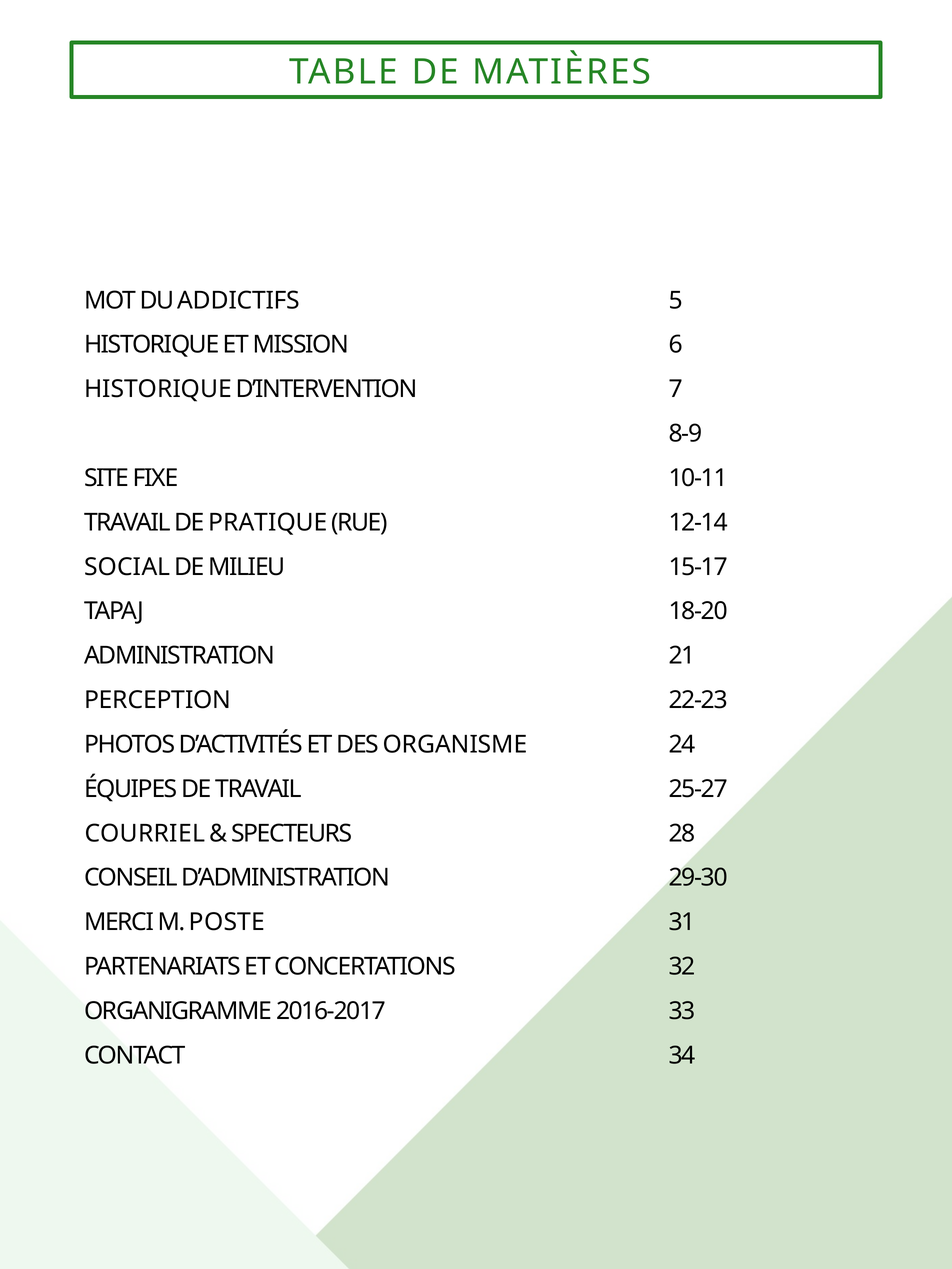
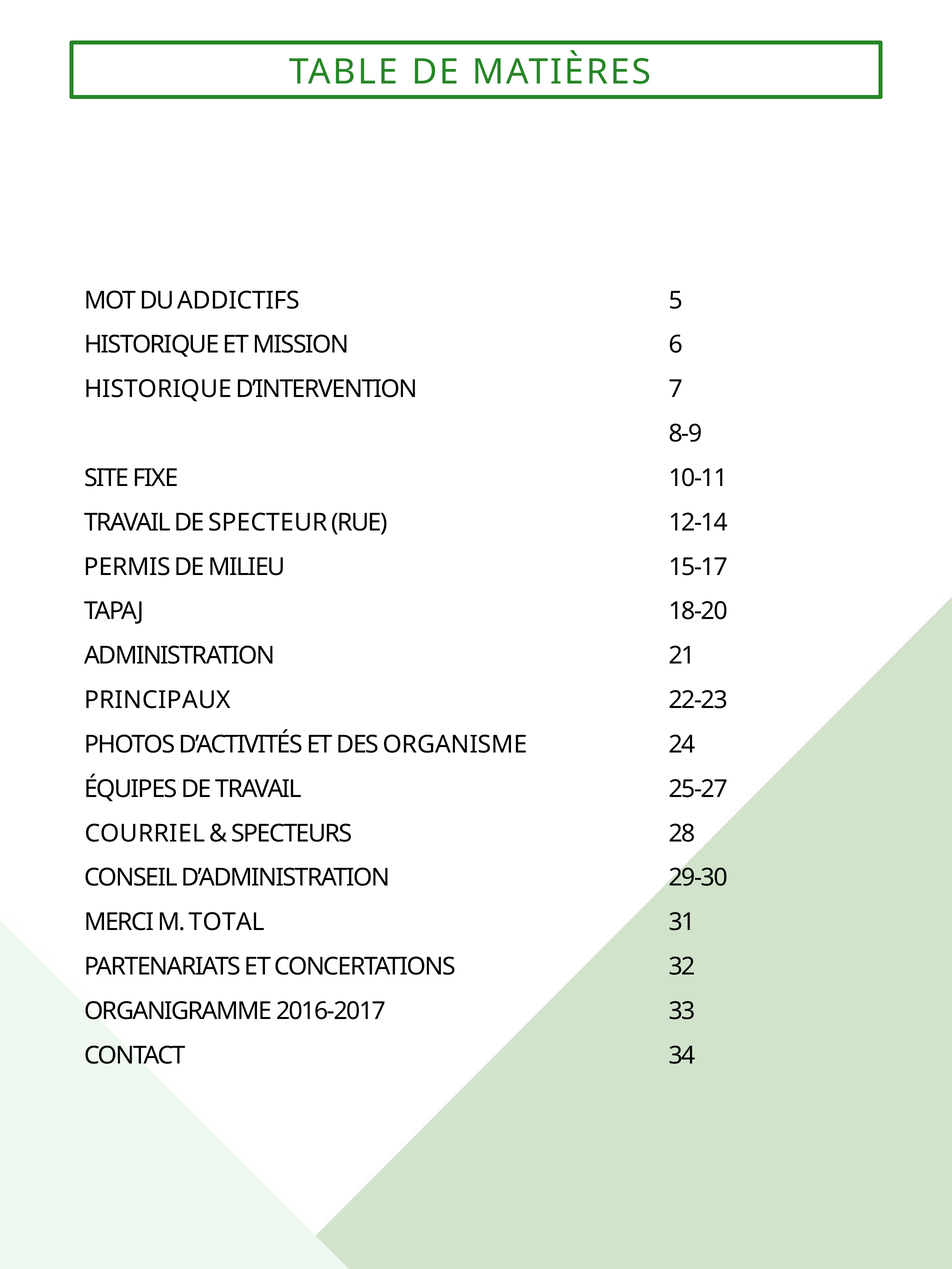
PRATIQUE: PRATIQUE -> SPECTEUR (268, 523)
SOCIAL: SOCIAL -> PERMIS (127, 567)
PERCEPTION: PERCEPTION -> PRINCIPAUX (157, 700)
POSTE: POSTE -> TOTAL (227, 922)
